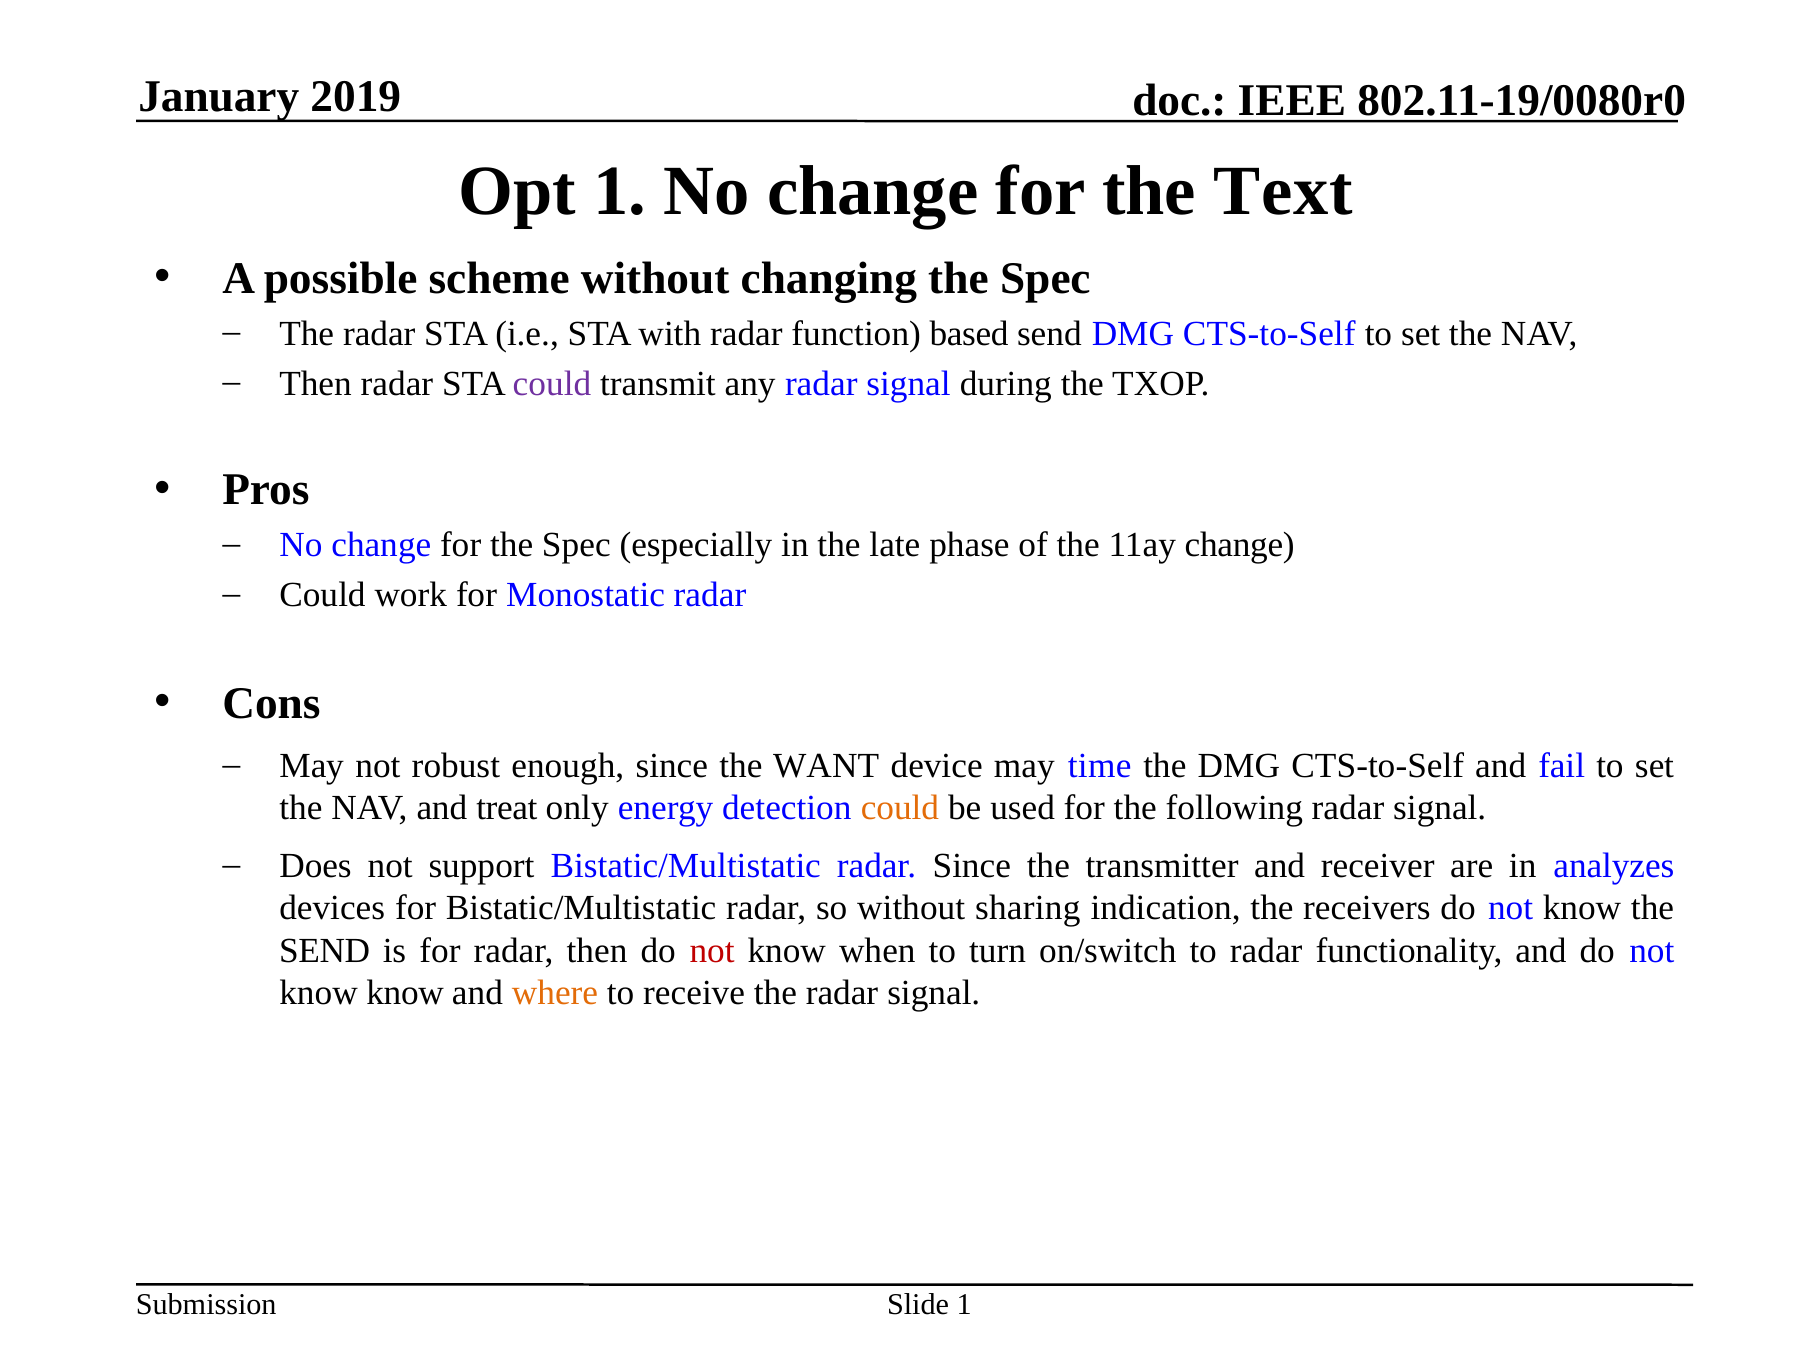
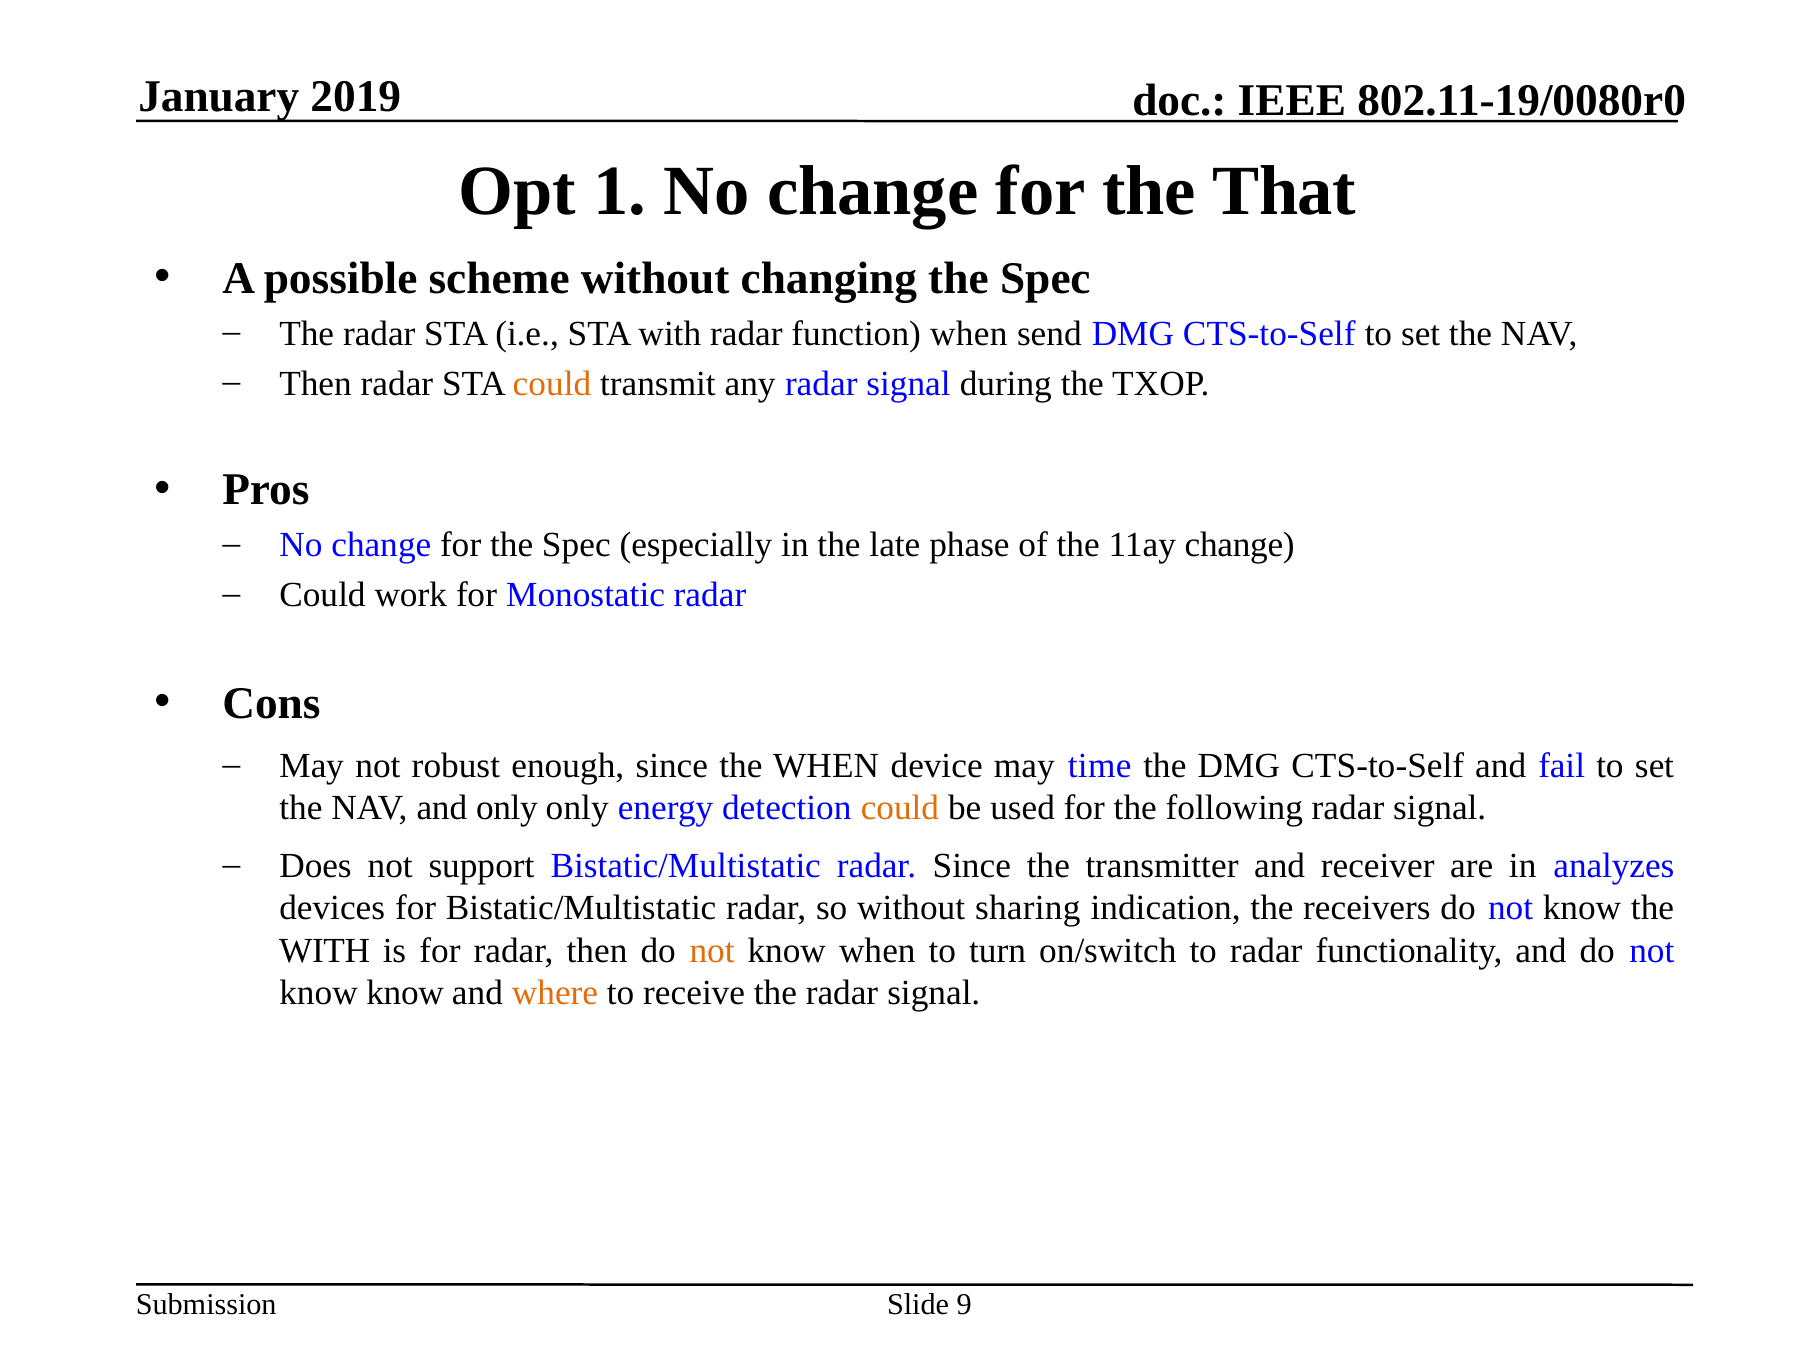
Text: Text -> That (1284, 192)
function based: based -> when (969, 334)
could colour: purple -> orange (552, 384)
the WANT: WANT -> WHEN (826, 766)
and treat: treat -> only (507, 809)
SEND: SEND -> WITH (325, 951)
not colour: red -> orange (712, 951)
Slide 1: 1 -> 9 (964, 1305)
